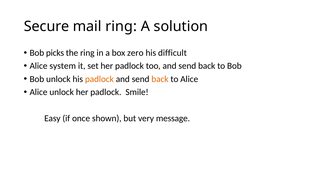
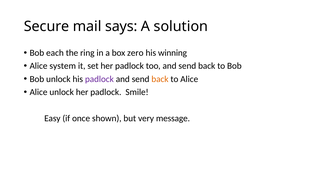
mail ring: ring -> says (121, 26)
picks: picks -> each (55, 53)
difficult: difficult -> winning (173, 53)
padlock colour: orange -> purple (99, 79)
